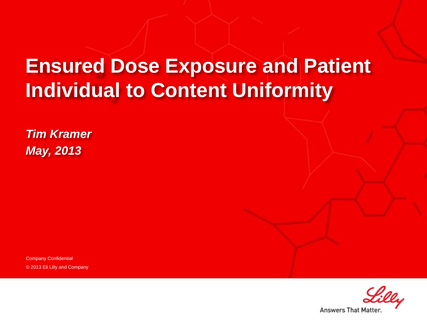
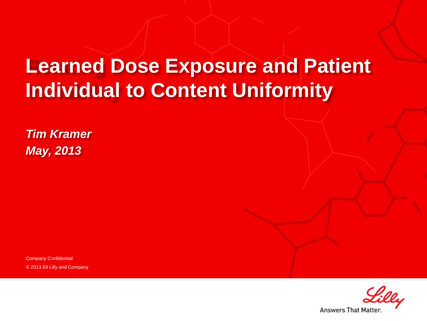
Ensured: Ensured -> Learned (65, 66)
